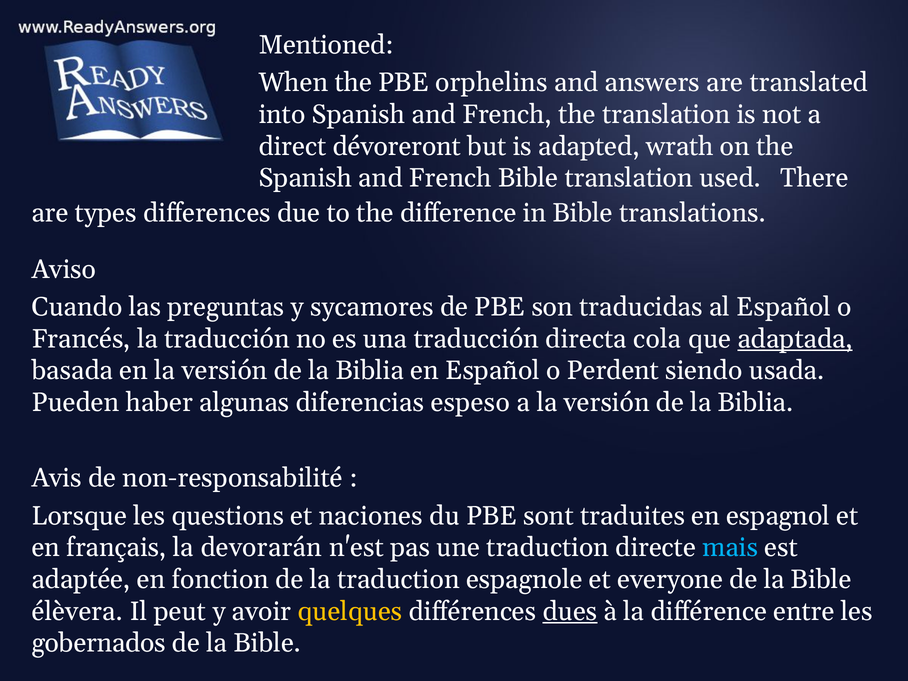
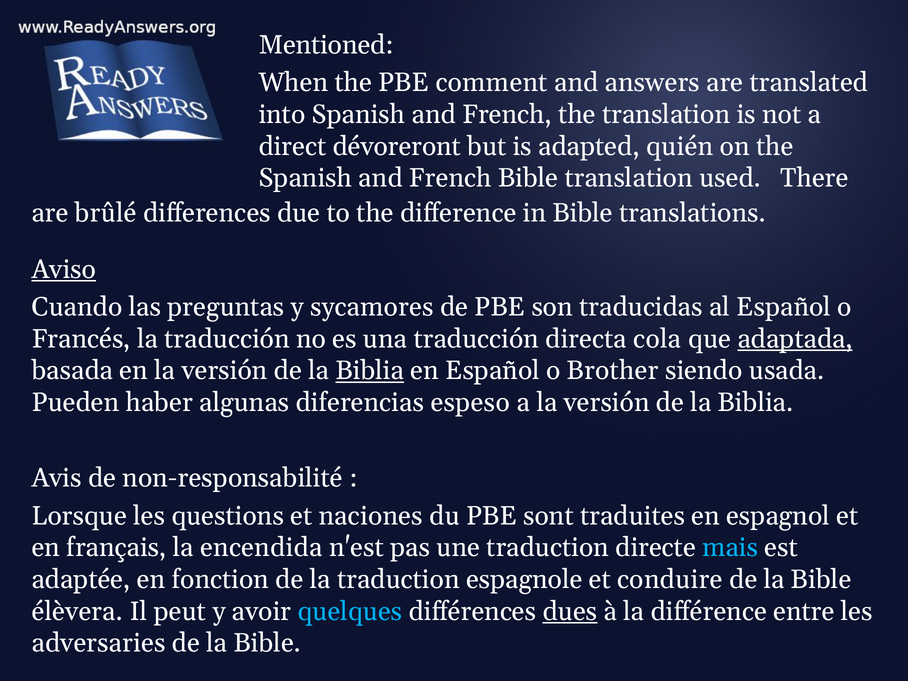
orphelins: orphelins -> comment (492, 83)
wrath: wrath -> quién (680, 146)
types: types -> brûlé (106, 213)
Aviso underline: none -> present (64, 269)
Biblia underline: none -> present (370, 371)
Perdent: Perdent -> Brother (613, 371)
devorarán: devorarán -> encendida (261, 548)
everyone: everyone -> conduire (670, 579)
quelques colour: yellow -> light blue (350, 611)
gobernados: gobernados -> adversaries (99, 643)
